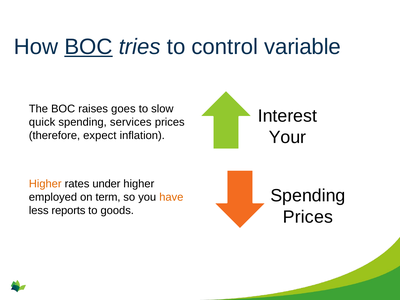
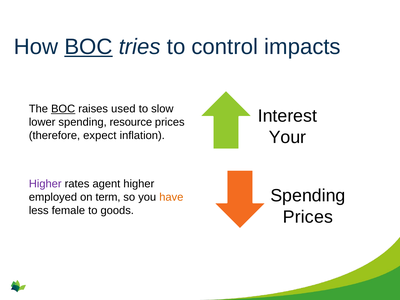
variable: variable -> impacts (302, 47)
BOC underline: none -> present (63, 109)
goes: goes -> used (123, 109)
quick: quick -> lower (42, 122)
services: services -> resource (131, 122)
Higher colour: orange -> purple (45, 184)
under: under -> agent (106, 184)
reports: reports -> female (68, 210)
